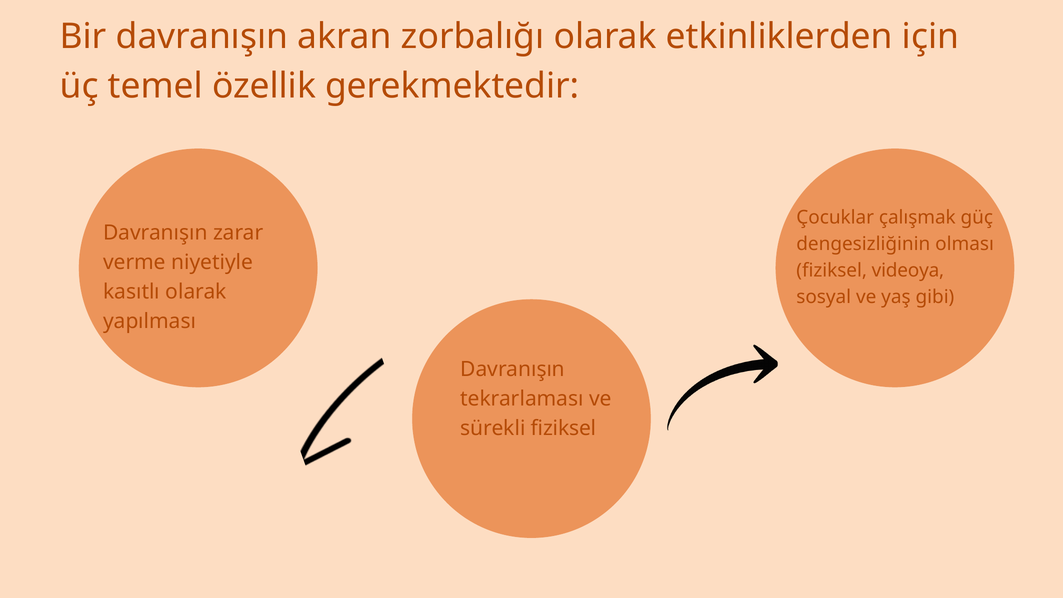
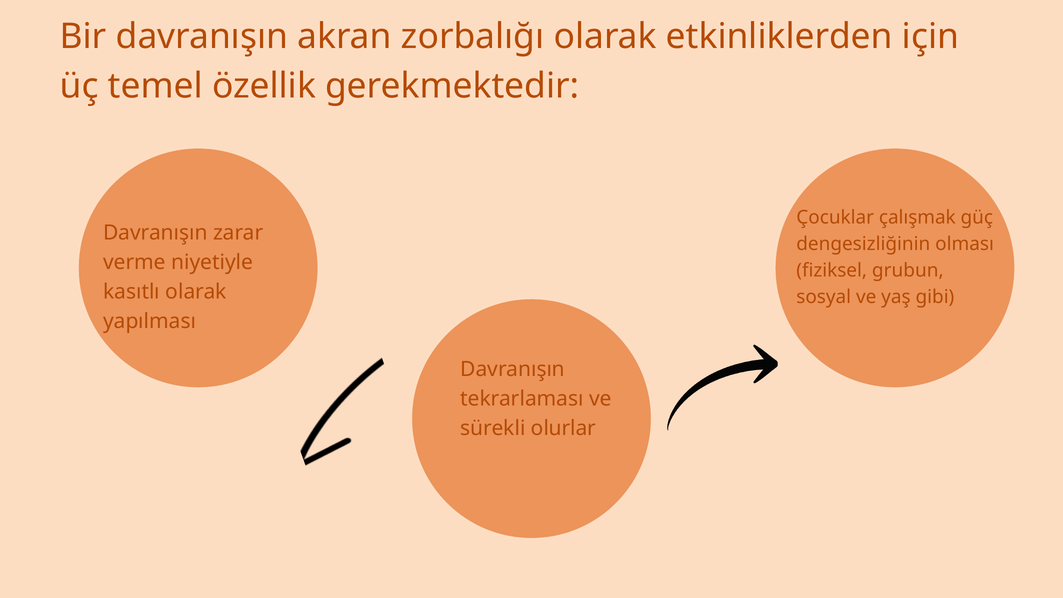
videoya: videoya -> grubun (908, 270)
sürekli fiziksel: fiziksel -> olurlar (563, 428)
